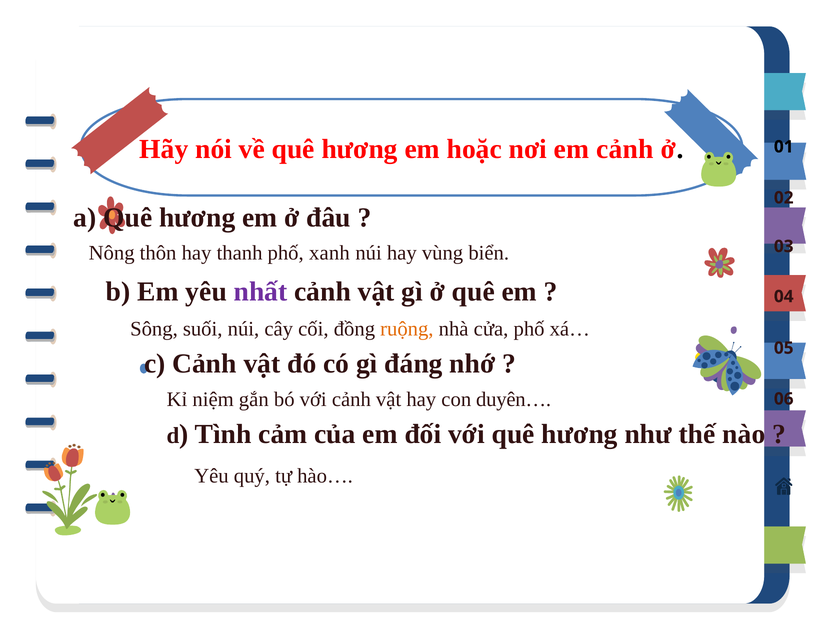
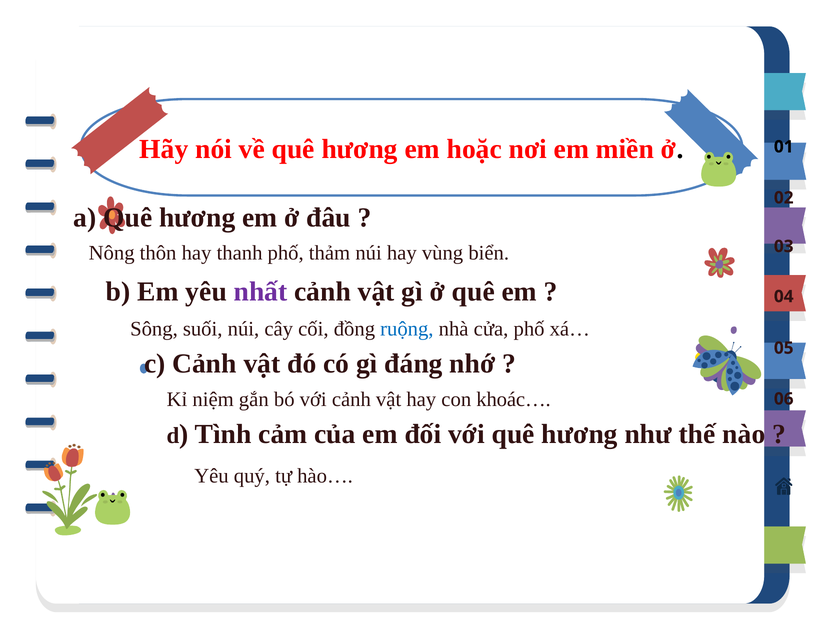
em cảnh: cảnh -> miền (625, 149)
xanh: xanh -> thảm (330, 253)
ruộng colour: orange -> blue (407, 329)
duyên…: duyên… -> khoác… (514, 399)
